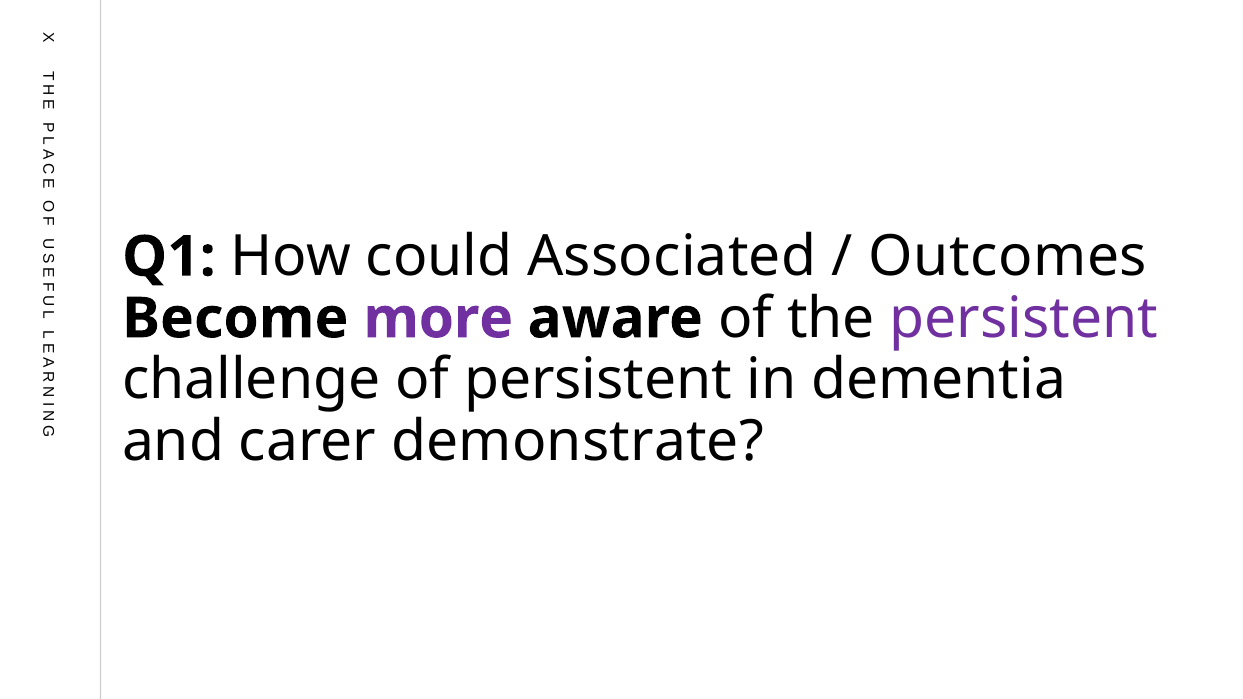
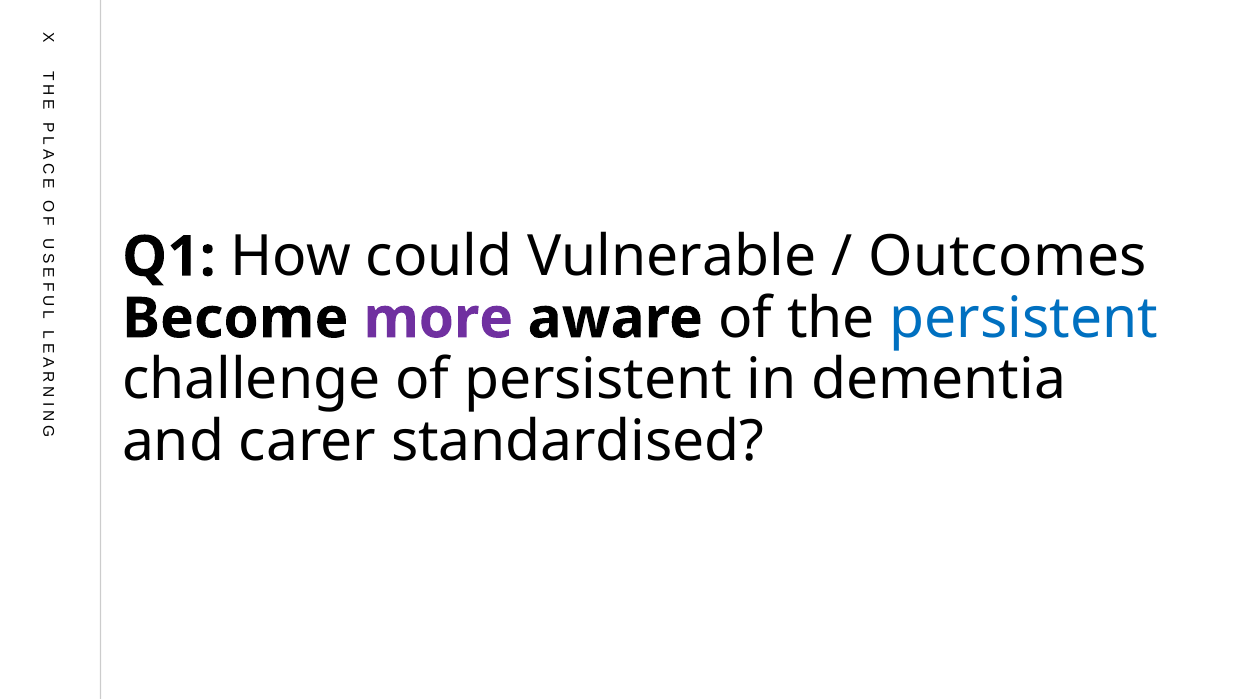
Associated: Associated -> Vulnerable (672, 257)
persistent colour: purple -> blue (1024, 319)
demonstrate: demonstrate -> standardised (578, 442)
